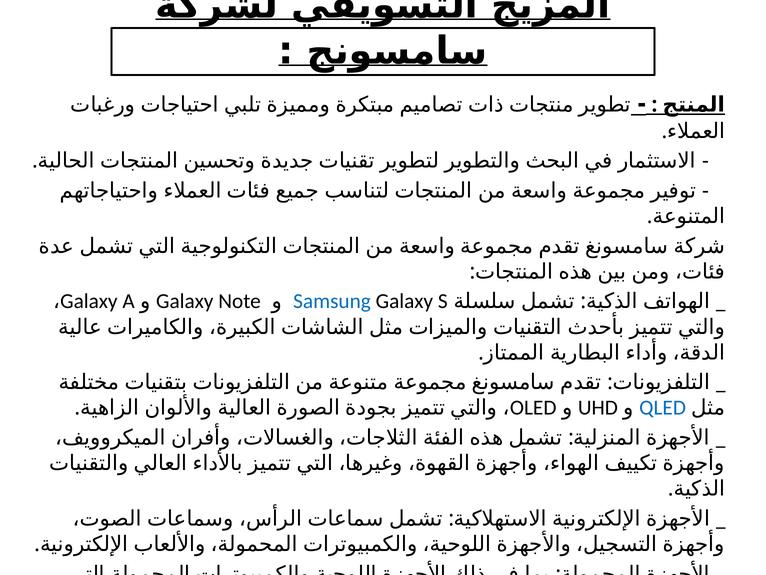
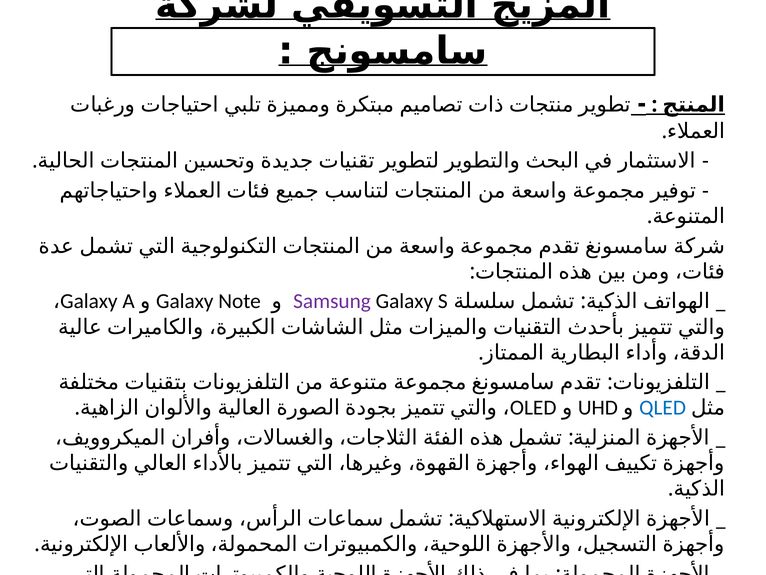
Samsung colour: blue -> purple (332, 301)
